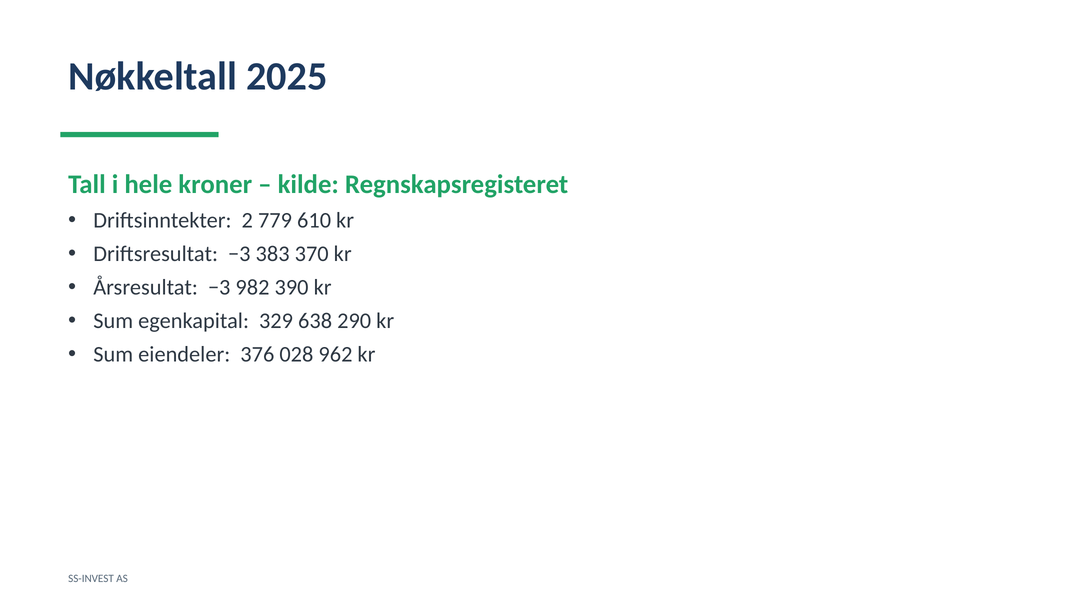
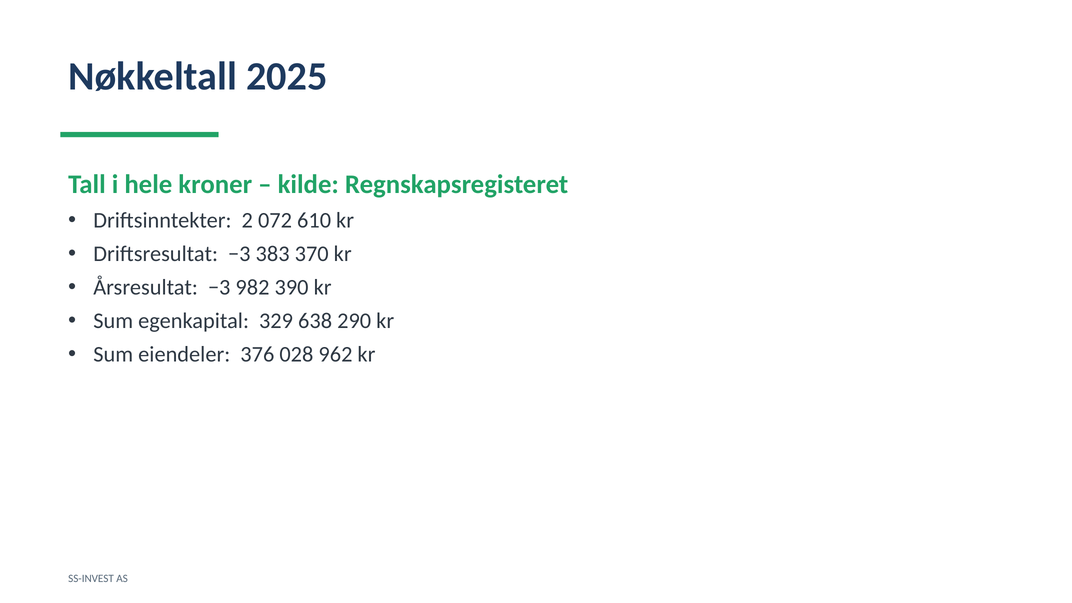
779: 779 -> 072 (275, 220)
